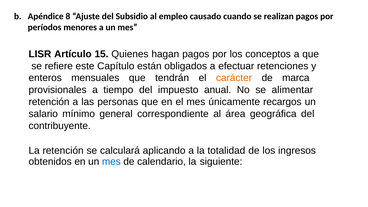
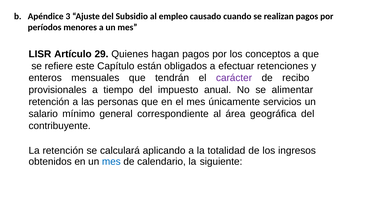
8: 8 -> 3 (68, 16)
15: 15 -> 29 (101, 54)
carácter colour: orange -> purple (234, 78)
marca: marca -> recibo (296, 78)
recargos: recargos -> servicios (282, 102)
